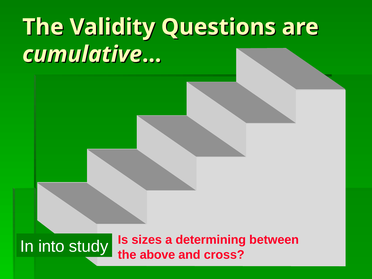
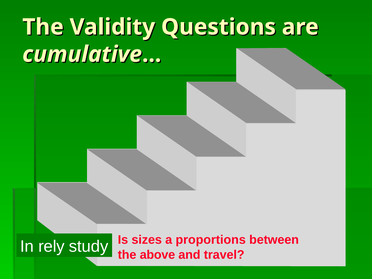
into: into -> rely (51, 246)
determining: determining -> proportions (211, 240)
cross: cross -> travel (224, 255)
